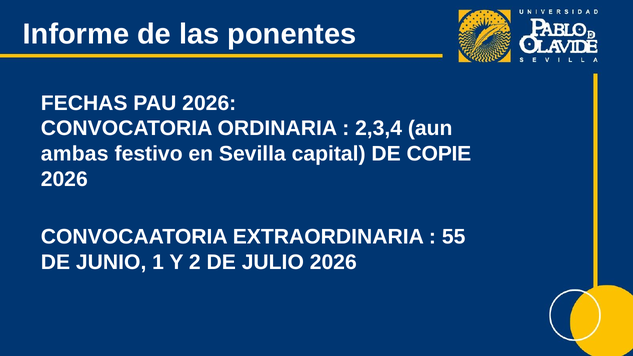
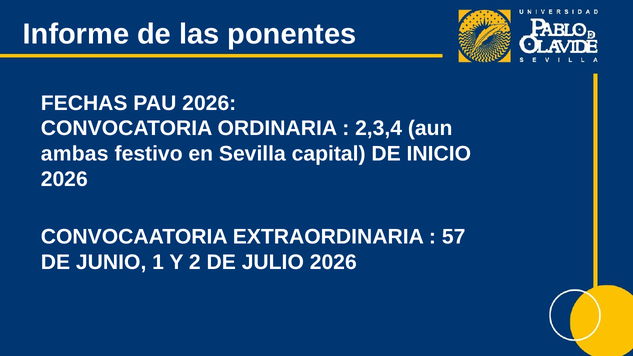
COPIE: COPIE -> INICIO (439, 154)
55: 55 -> 57 (454, 237)
